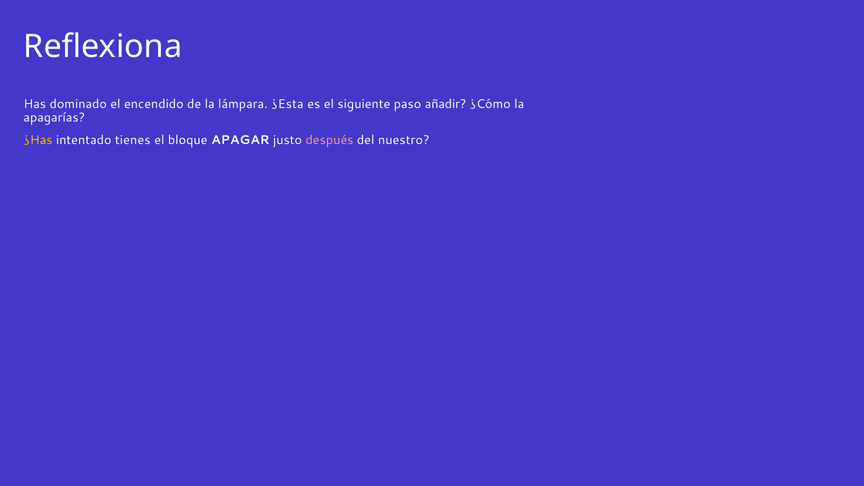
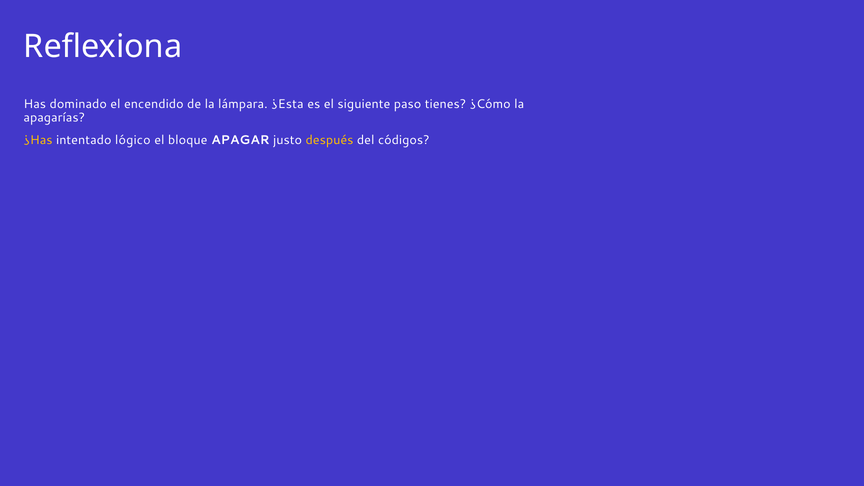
añadir: añadir -> tienes (446, 104)
tienes: tienes -> lógico (133, 140)
después colour: pink -> yellow (329, 140)
nuestro: nuestro -> códigos (404, 140)
